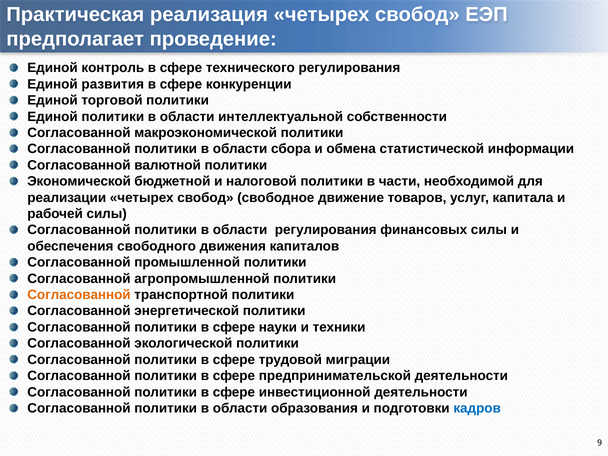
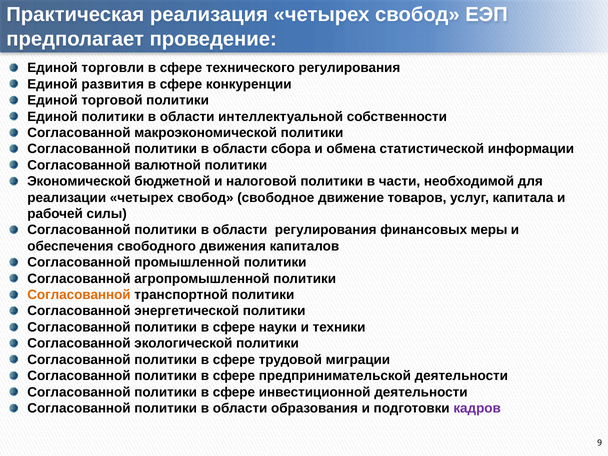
контроль: контроль -> торговли (113, 68)
финансовых силы: силы -> меры (489, 230)
кадров colour: blue -> purple (477, 408)
